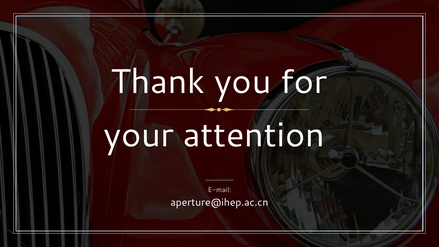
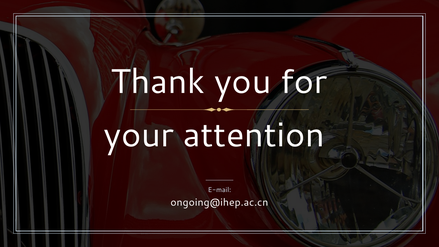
aperture@ihep.ac.cn: aperture@ihep.ac.cn -> ongoing@ihep.ac.cn (219, 202)
